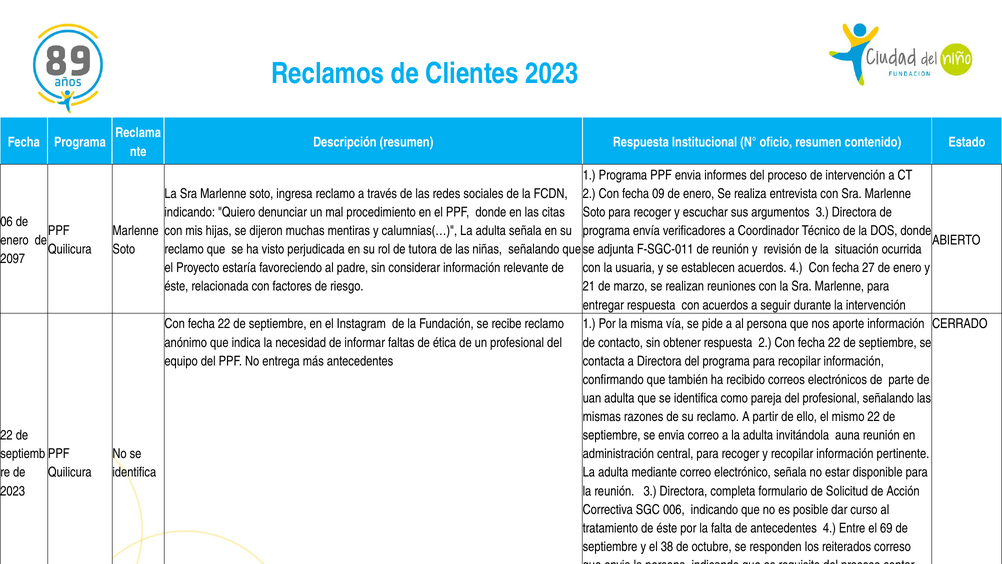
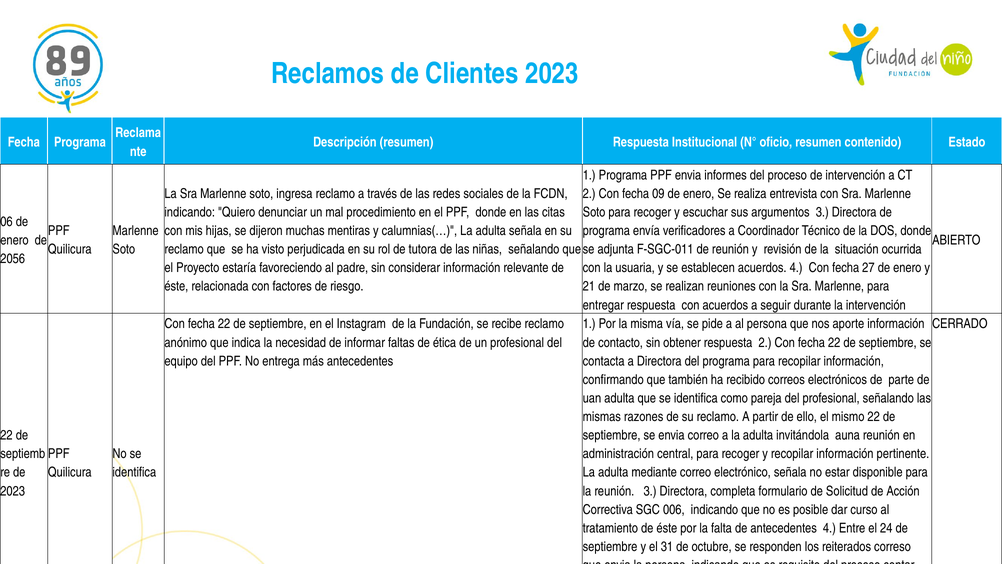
2097: 2097 -> 2056 (13, 258)
69: 69 -> 24 (886, 528)
38: 38 -> 31 (667, 546)
